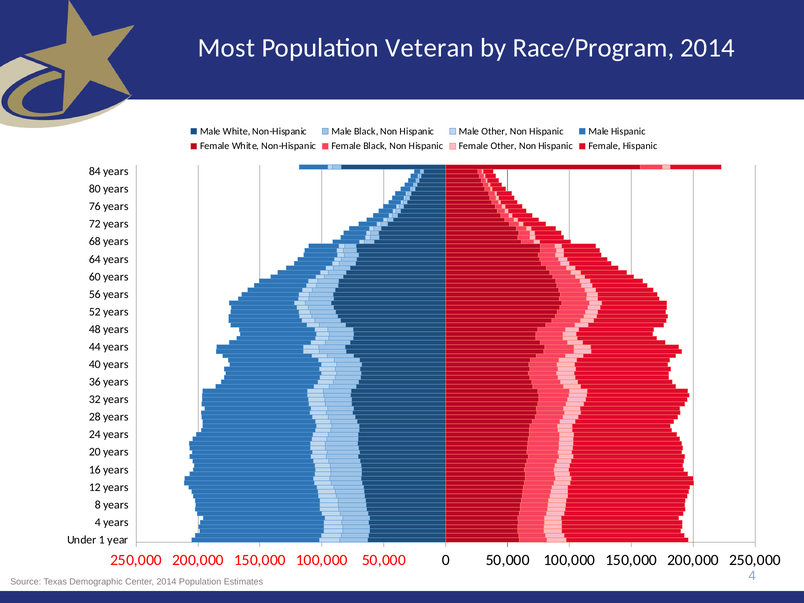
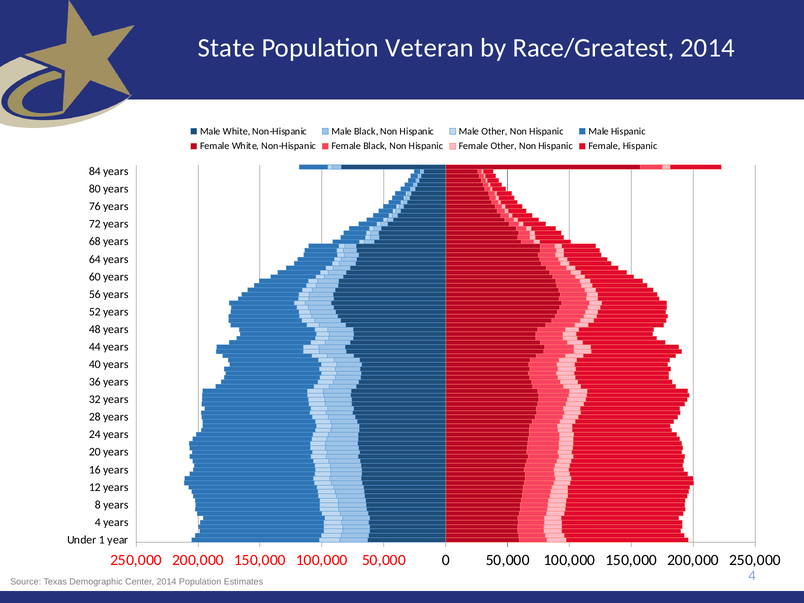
Most: Most -> State (226, 48)
Race/Program: Race/Program -> Race/Greatest (594, 48)
